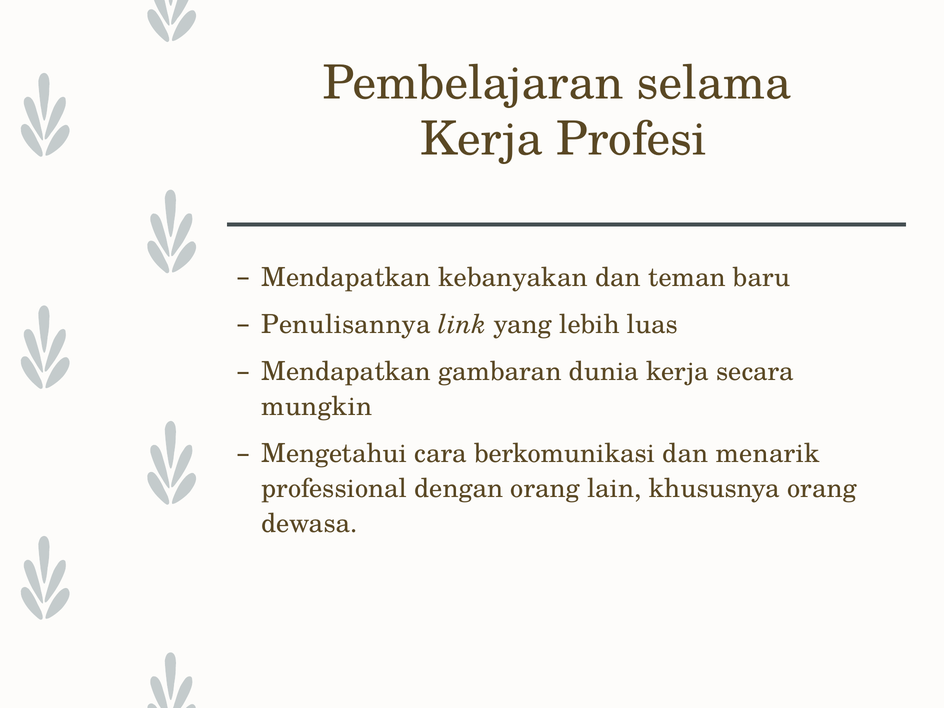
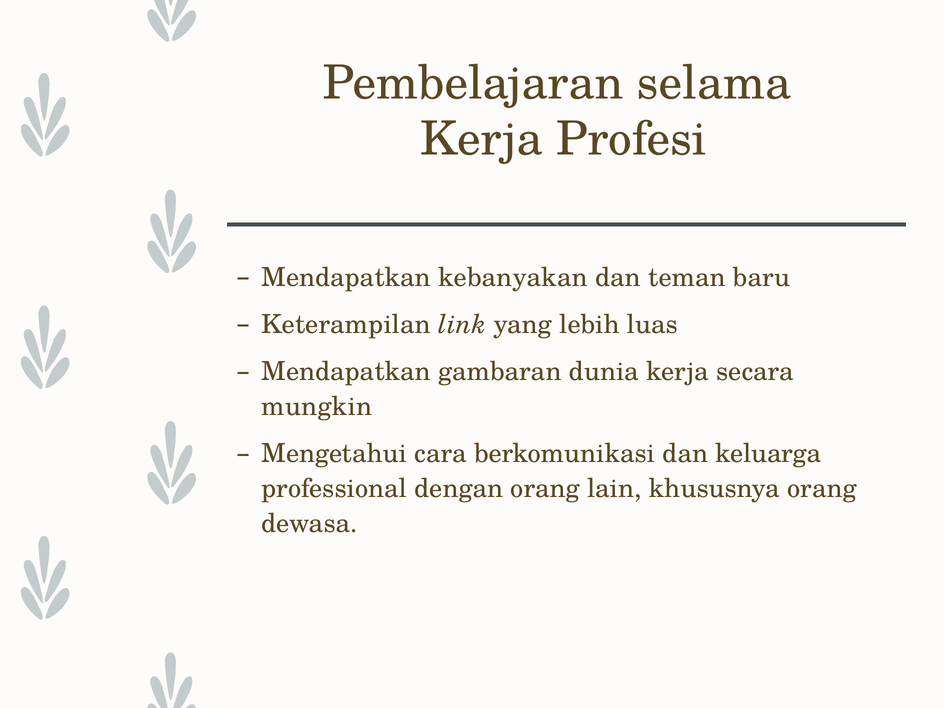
Penulisannya: Penulisannya -> Keterampilan (346, 325)
menarik: menarik -> keluarga (768, 454)
